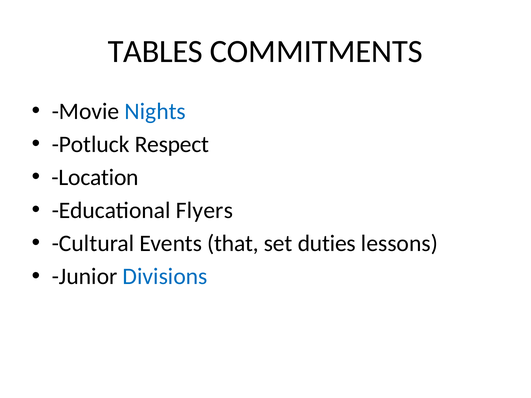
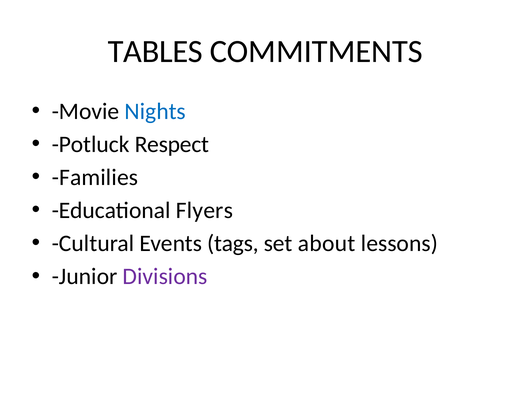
Location: Location -> Families (95, 177)
that: that -> tags (233, 244)
duties: duties -> about (327, 244)
Divisions colour: blue -> purple (165, 277)
